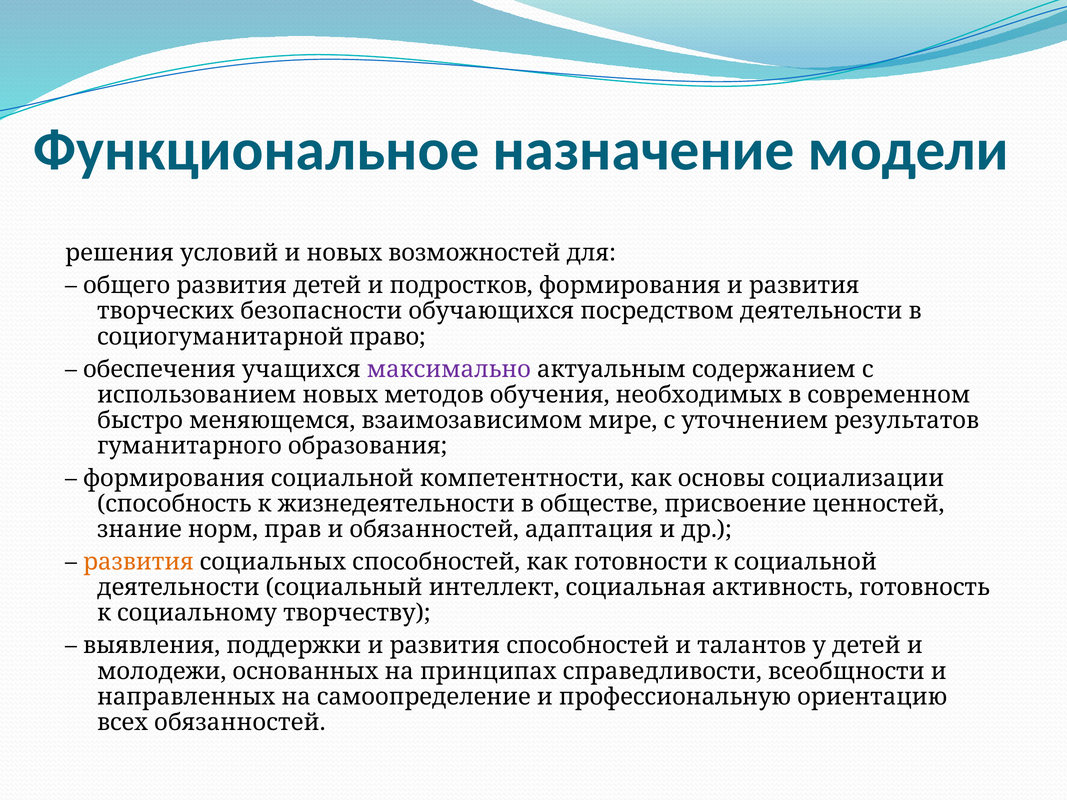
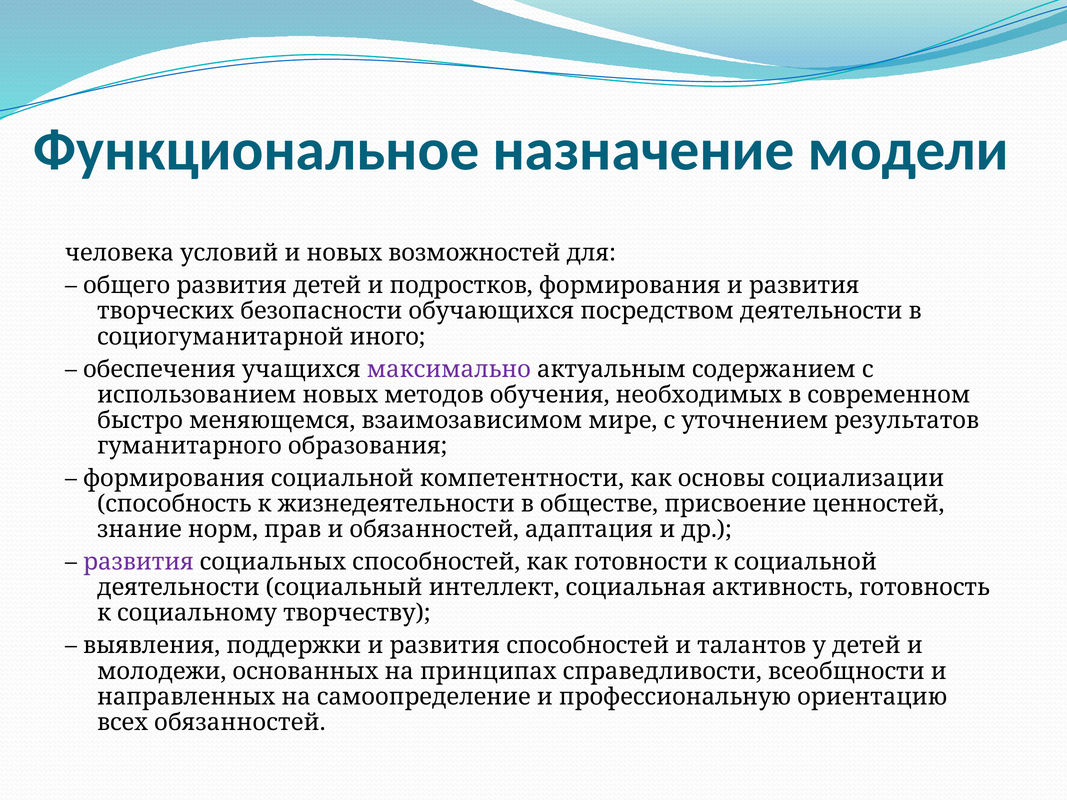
решения: решения -> человека (120, 253)
право: право -> иного (387, 337)
развития colour: orange -> purple (138, 562)
